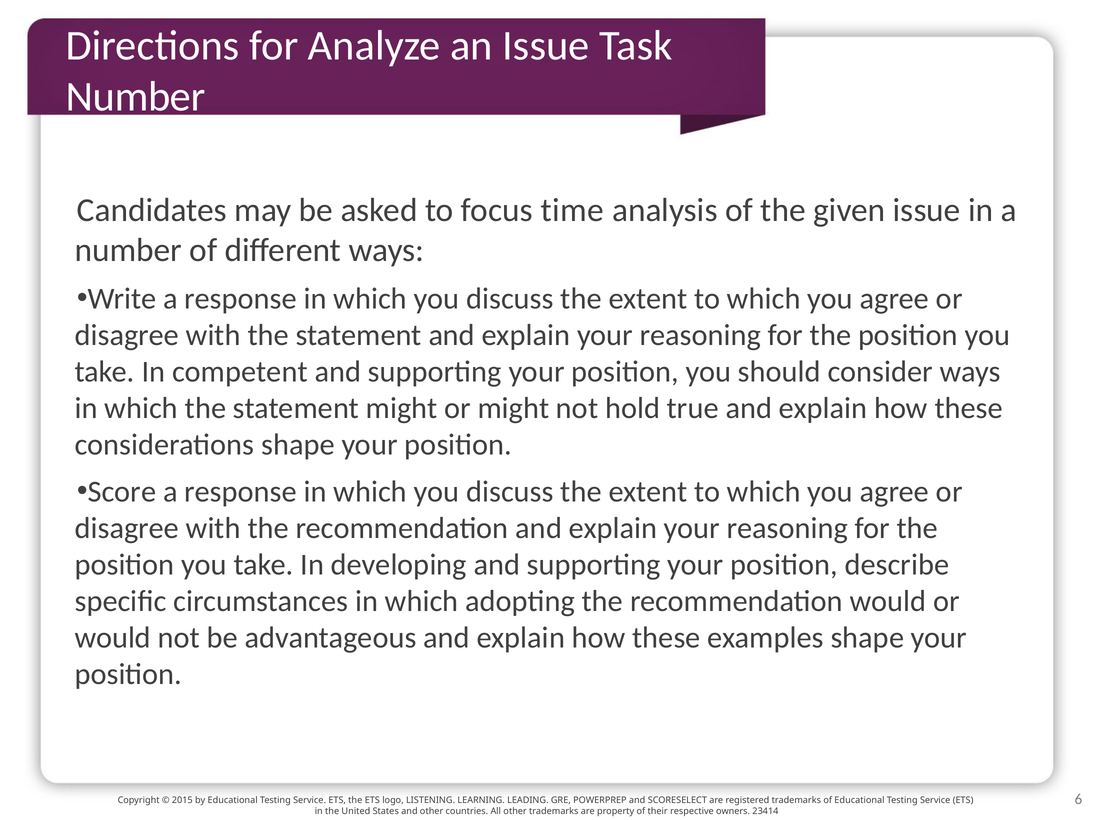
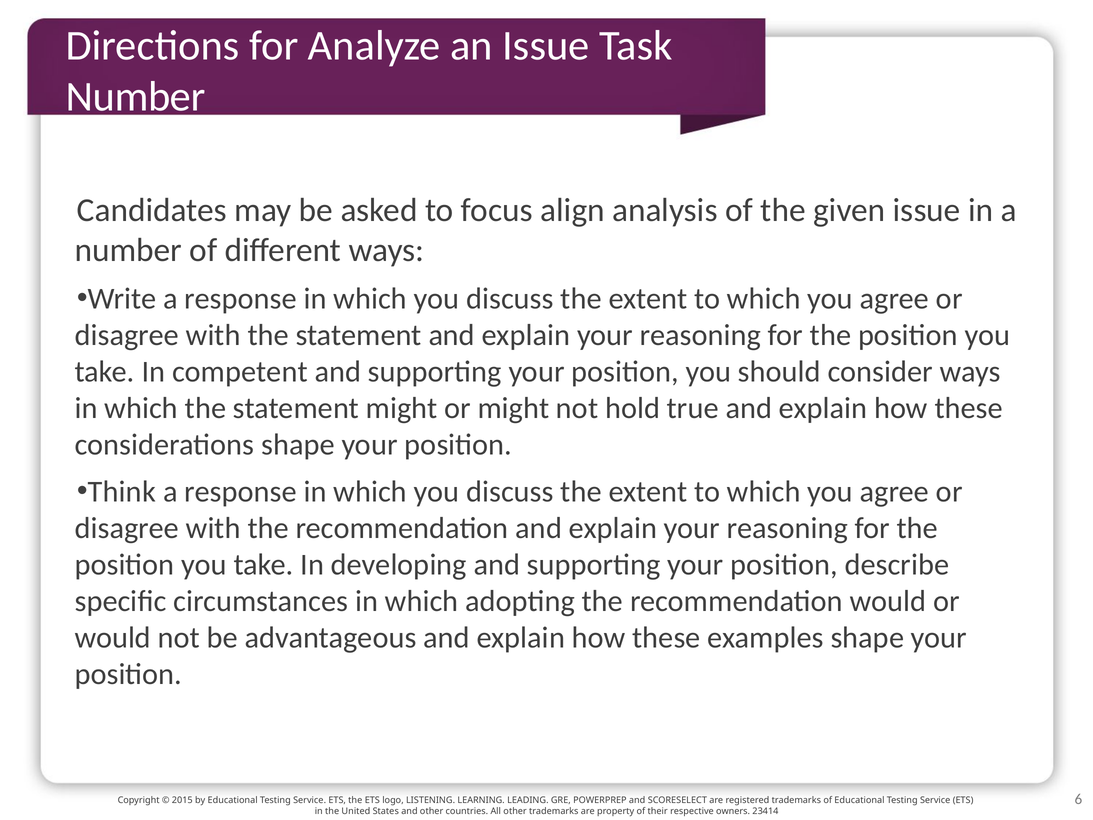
time: time -> align (572, 210)
Score: Score -> Think (122, 492)
